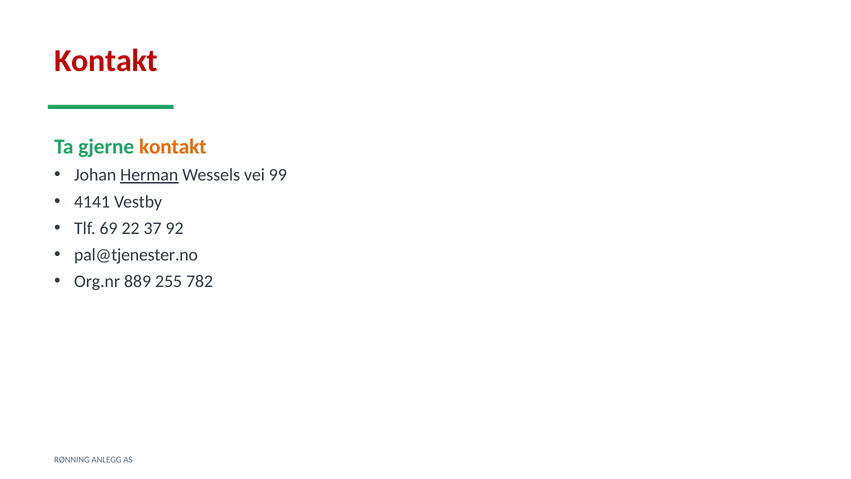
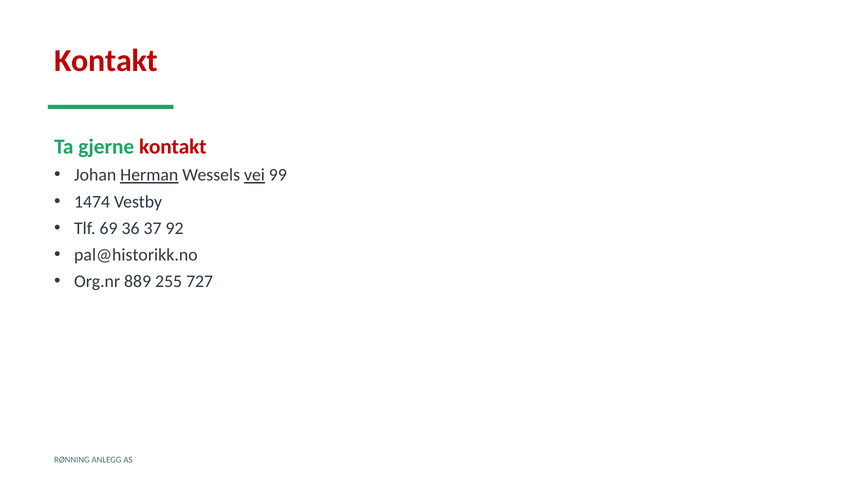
kontakt colour: orange -> red (173, 147)
vei underline: none -> present (255, 175)
4141: 4141 -> 1474 (92, 202)
22: 22 -> 36 (130, 228)
pal@tjenester.no: pal@tjenester.no -> pal@historikk.no (136, 255)
782: 782 -> 727 (200, 281)
